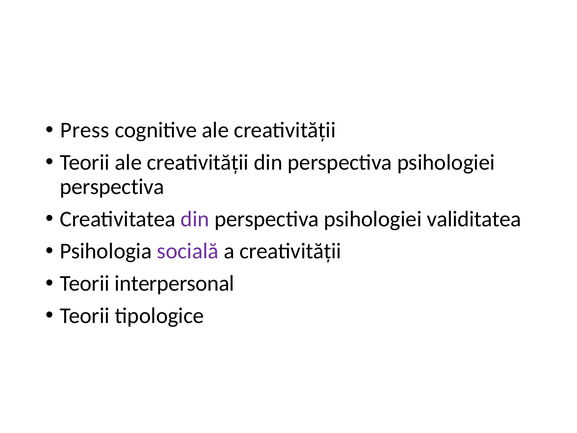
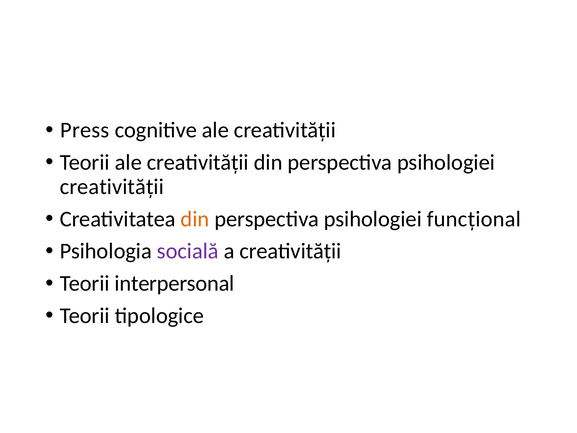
perspectiva: perspectiva -> creativității (112, 187)
din colour: purple -> orange (195, 219)
validitatea: validitatea -> funcțional (474, 219)
